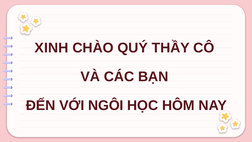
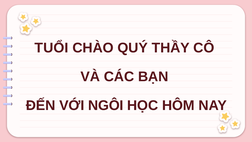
XINH: XINH -> TUỔI (51, 48)
